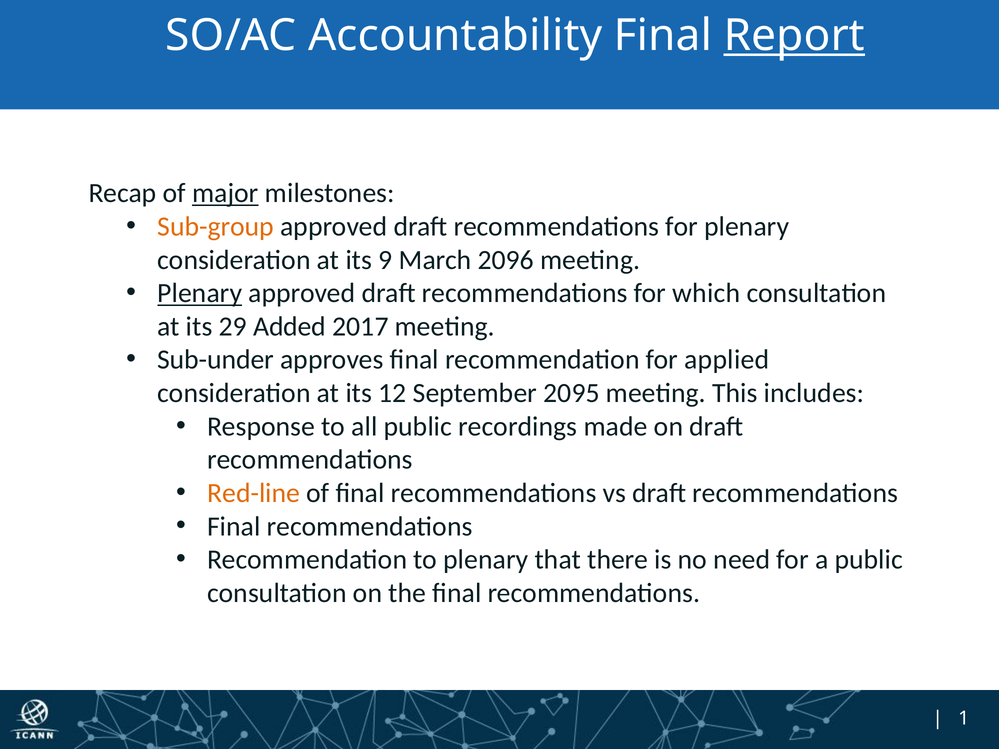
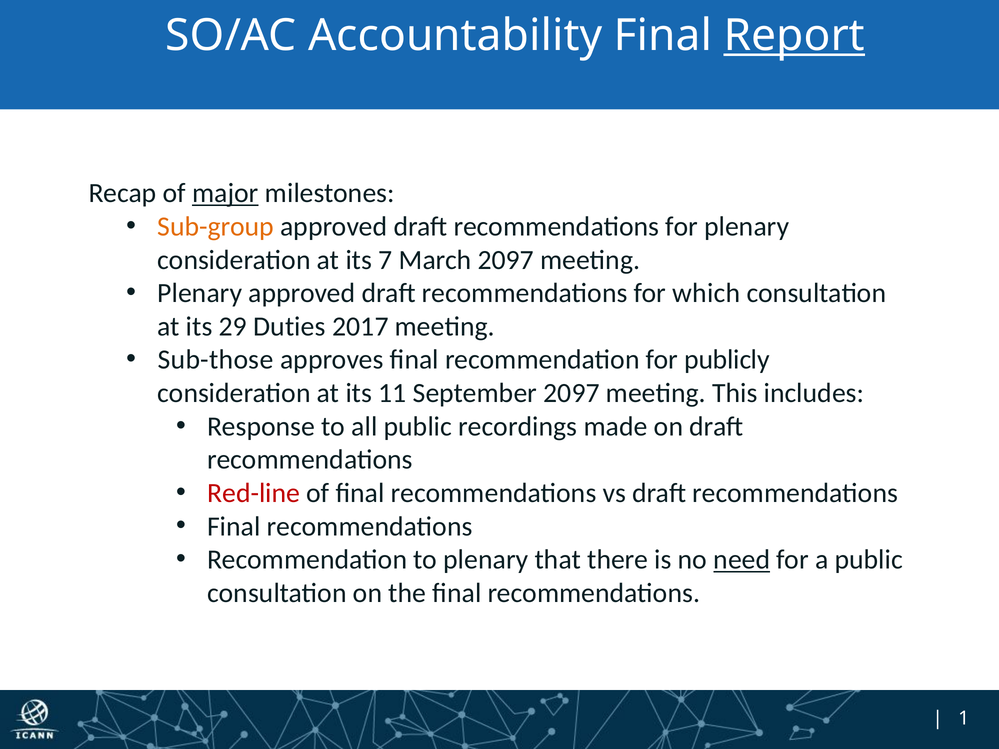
9: 9 -> 7 (385, 260)
March 2096: 2096 -> 2097 (506, 260)
Plenary underline: present -> none (200, 293)
Added: Added -> Duties (289, 327)
Sub-under: Sub-under -> Sub-those (216, 360)
applied: applied -> publicly (727, 360)
12: 12 -> 11 (392, 393)
September 2095: 2095 -> 2097 (572, 393)
Red-line colour: orange -> red (254, 493)
need underline: none -> present (742, 560)
